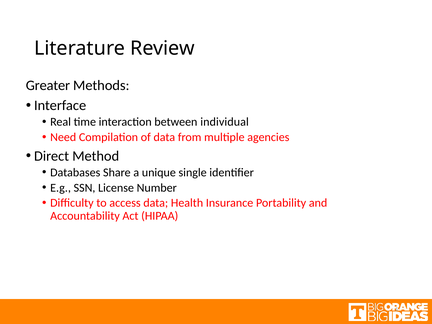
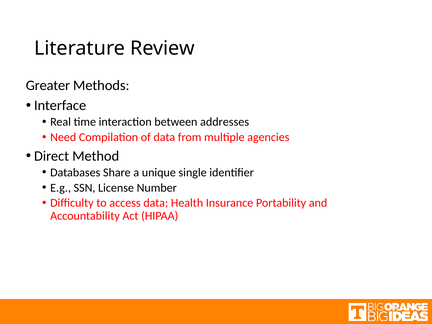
individual: individual -> addresses (225, 122)
